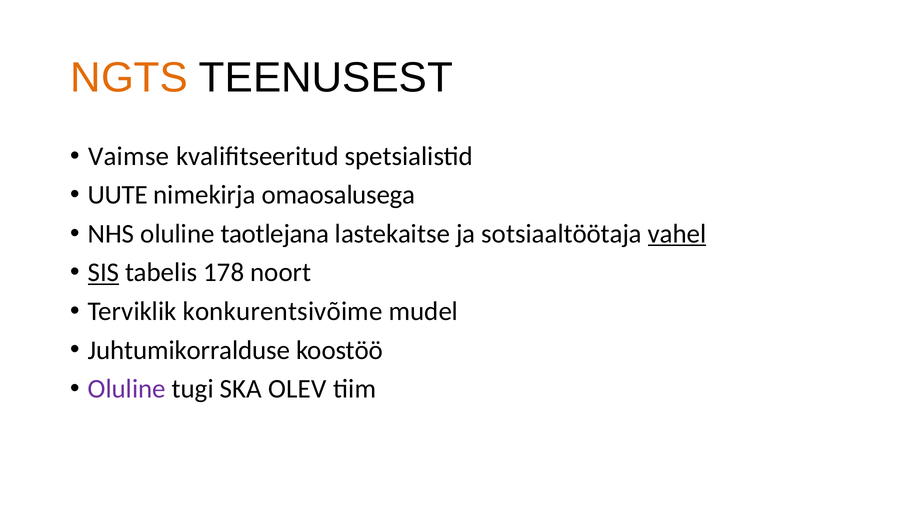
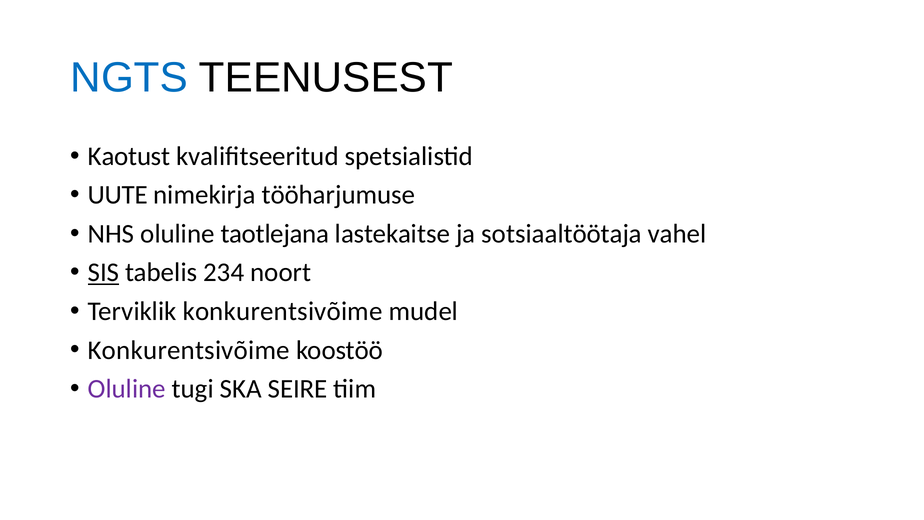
NGTS colour: orange -> blue (129, 78)
Vaimse: Vaimse -> Kaotust (129, 156)
omaosalusega: omaosalusega -> tööharjumuse (338, 195)
vahel underline: present -> none (677, 234)
178: 178 -> 234 (224, 272)
Juhtumikorralduse: Juhtumikorralduse -> Konkurentsivõime (189, 350)
OLEV: OLEV -> SEIRE (298, 389)
